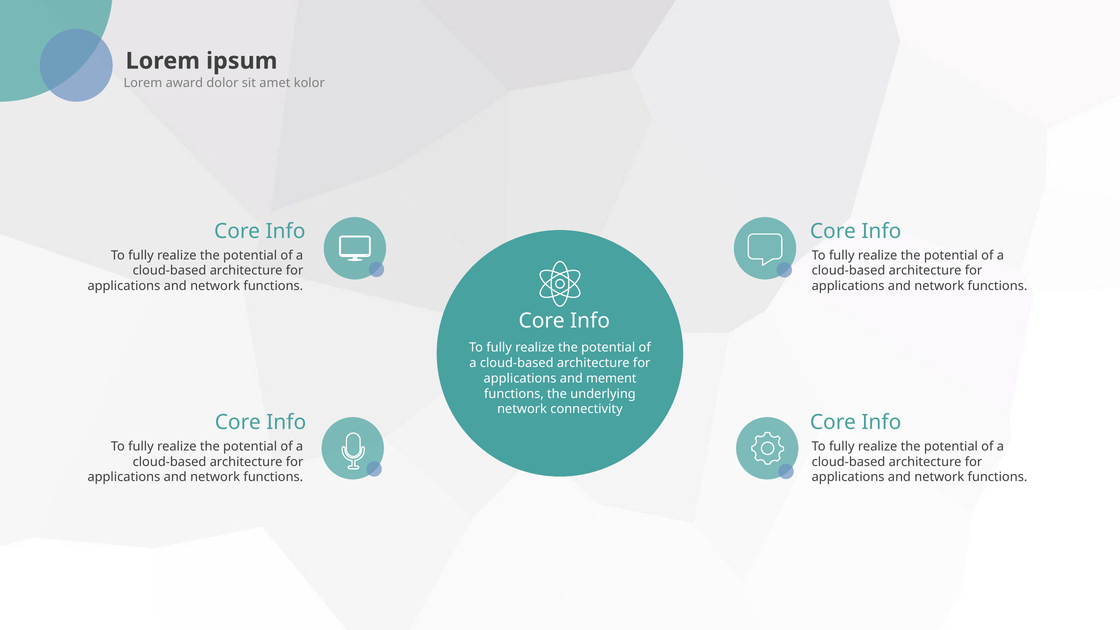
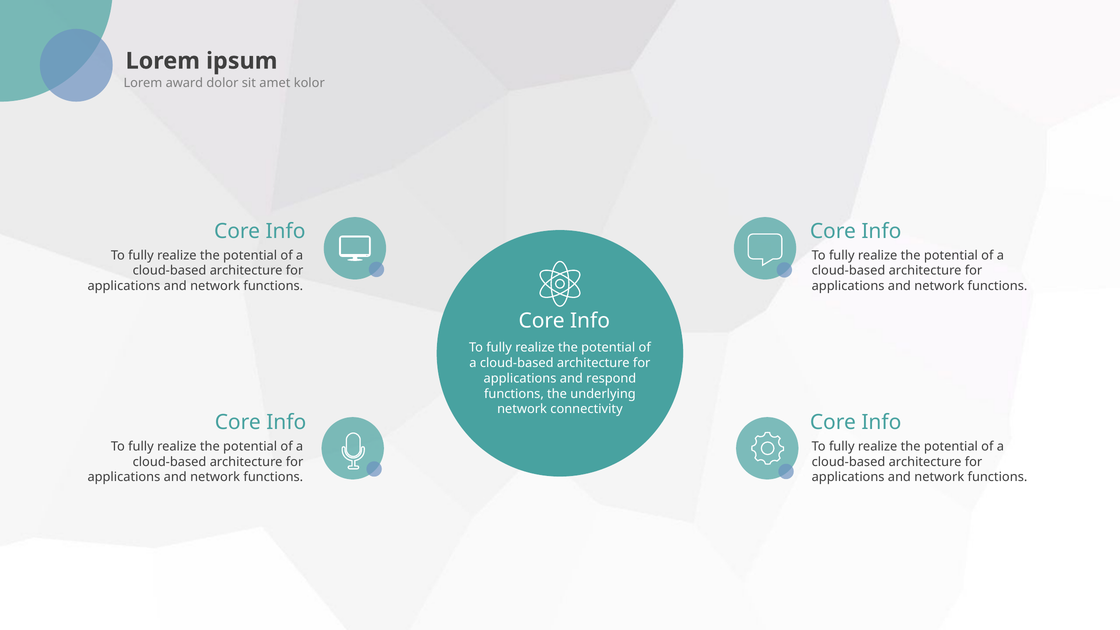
mement: mement -> respond (611, 378)
